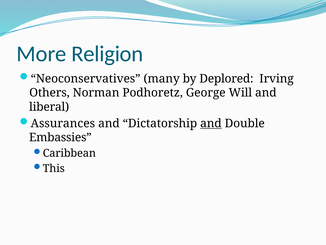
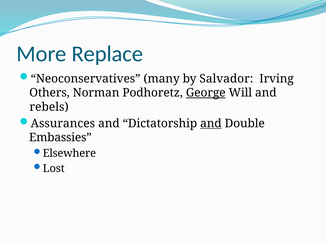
Religion: Religion -> Replace (107, 54)
Deplored: Deplored -> Salvador (226, 78)
George underline: none -> present (206, 93)
liberal: liberal -> rebels (49, 107)
Caribbean: Caribbean -> Elsewhere (69, 153)
This: This -> Lost (54, 168)
